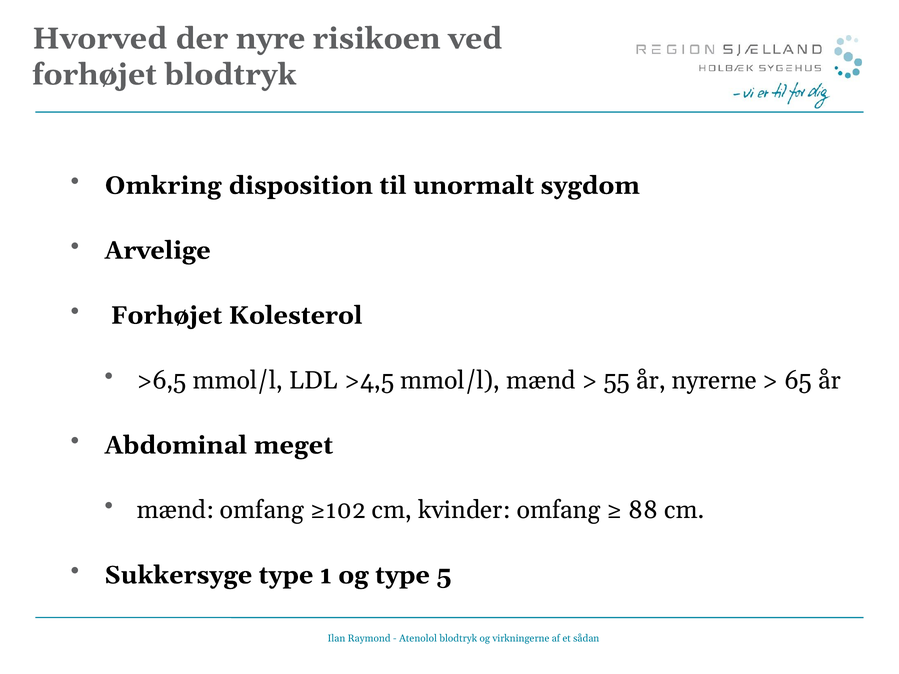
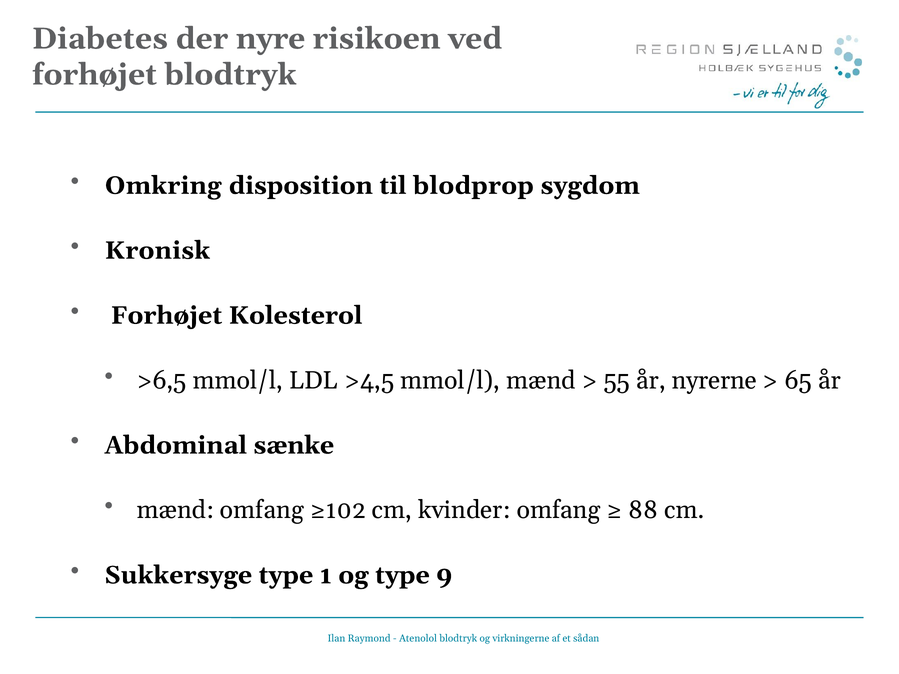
Hvorved: Hvorved -> Diabetes (100, 39)
unormalt: unormalt -> blodprop (473, 186)
Arvelige: Arvelige -> Kronisk (157, 251)
meget: meget -> sænke (294, 445)
5: 5 -> 9 (444, 575)
